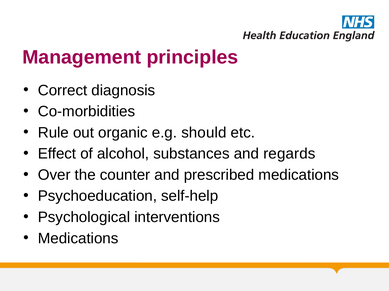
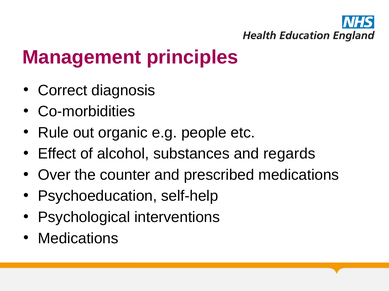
should: should -> people (204, 133)
